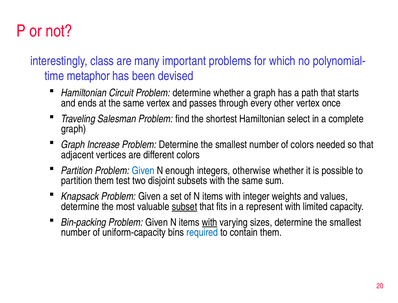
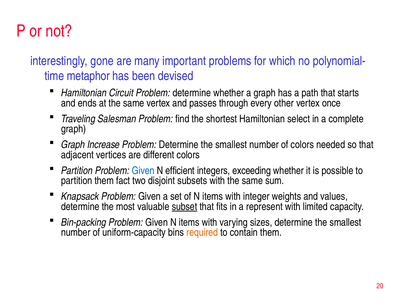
class: class -> gone (102, 61)
enough: enough -> efficient (180, 171)
otherwise: otherwise -> exceeding (252, 171)
test: test -> fact (123, 181)
with underline: present -> none (210, 223)
required colour: blue -> orange (202, 233)
